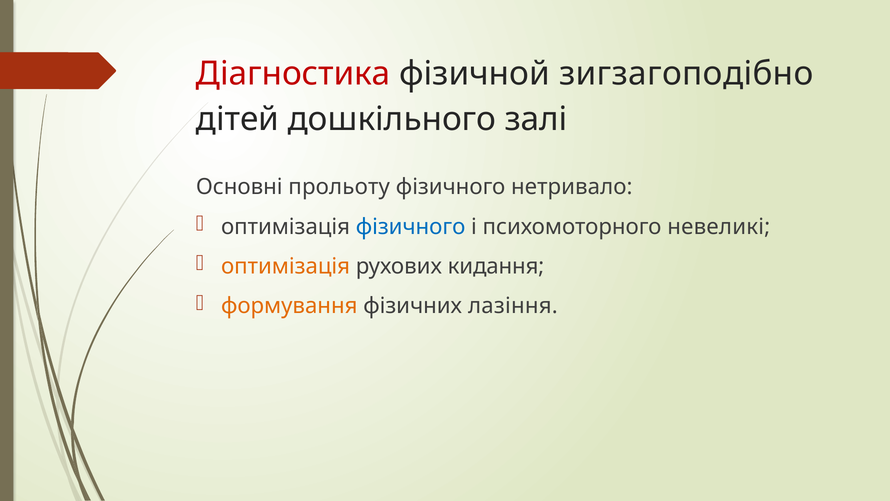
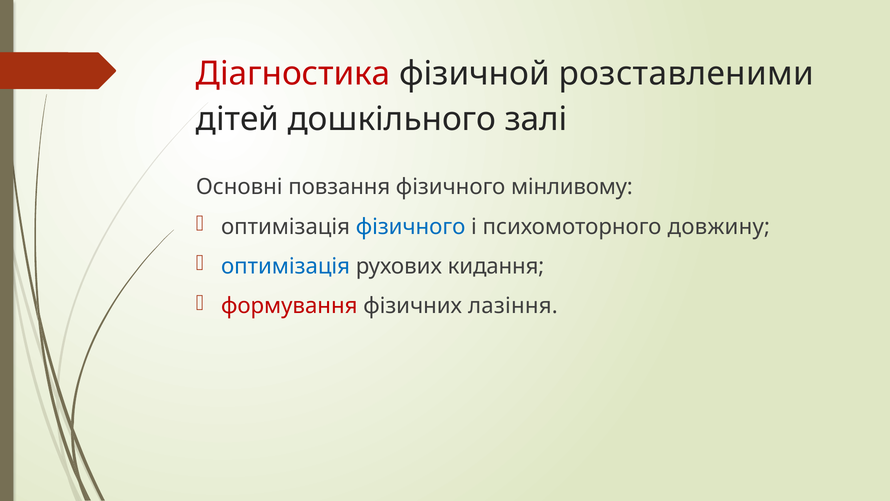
зигзагоподібно: зигзагоподібно -> розставленими (686, 74)
прольоту: прольоту -> повзання (339, 187)
нетривало: нетривало -> мінливому (572, 187)
невеликі: невеликі -> довжину (719, 227)
оптимізація colour: orange -> blue (286, 266)
формування colour: orange -> red (289, 306)
